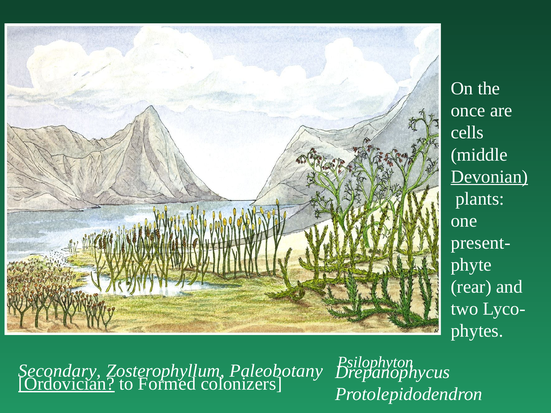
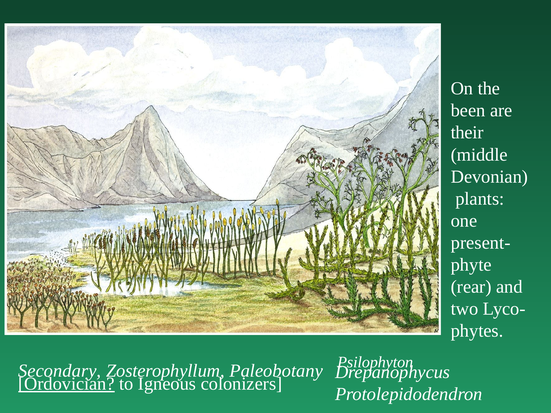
once: once -> been (468, 111)
cells: cells -> their (467, 133)
Devonian underline: present -> none (489, 177)
Formed: Formed -> Igneous (167, 384)
